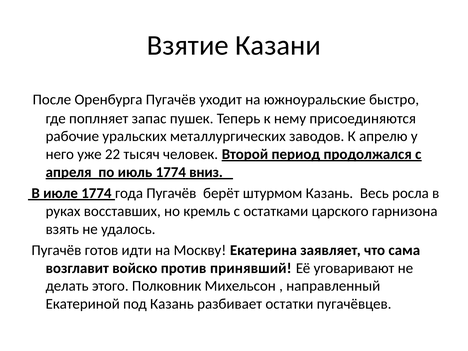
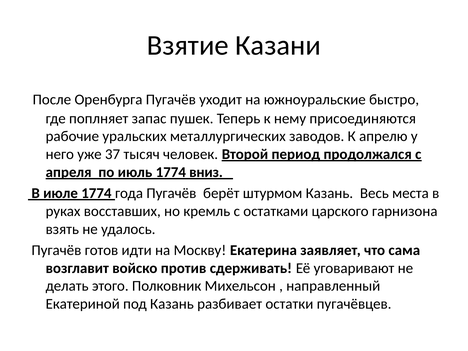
22: 22 -> 37 (113, 154)
росла: росла -> места (410, 193)
принявший: принявший -> сдерживать (251, 268)
